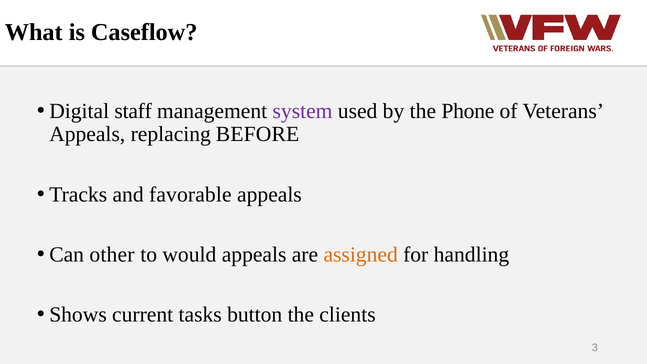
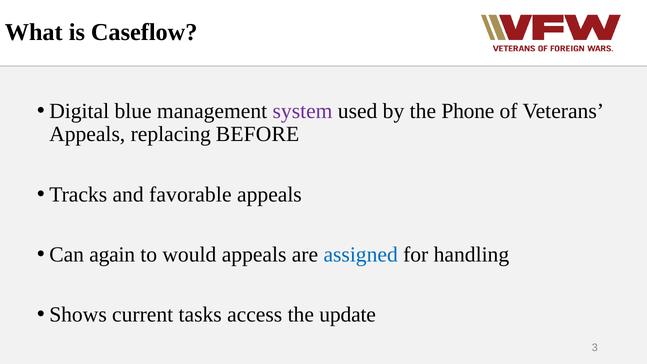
staff: staff -> blue (133, 111)
other: other -> again (112, 254)
assigned colour: orange -> blue (361, 254)
button: button -> access (255, 315)
clients: clients -> update (348, 315)
